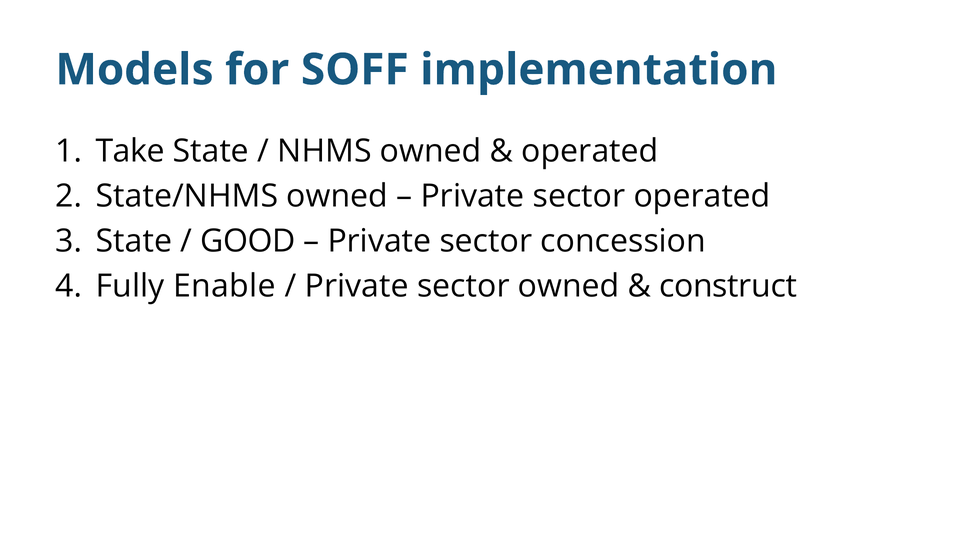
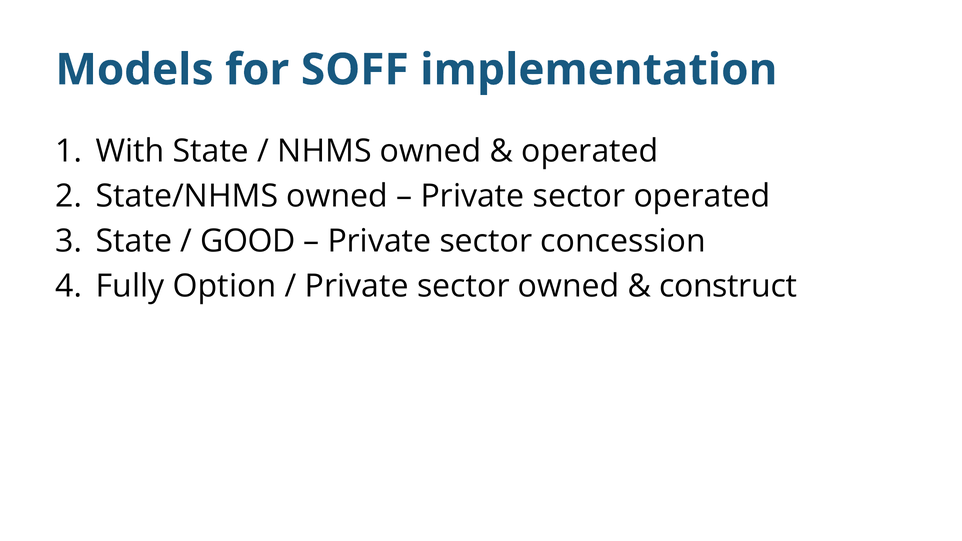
Take: Take -> With (130, 151)
Enable: Enable -> Option (225, 286)
